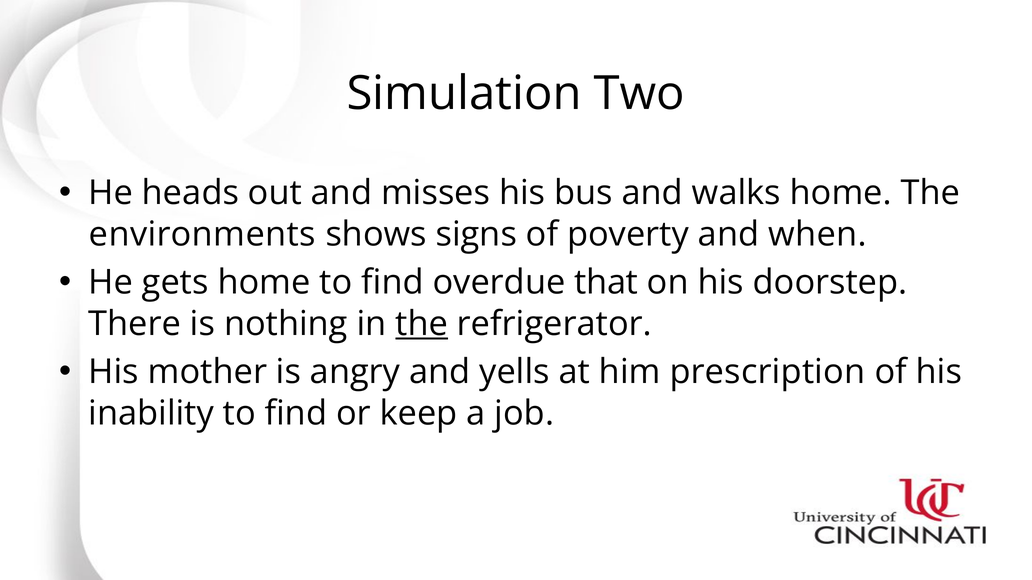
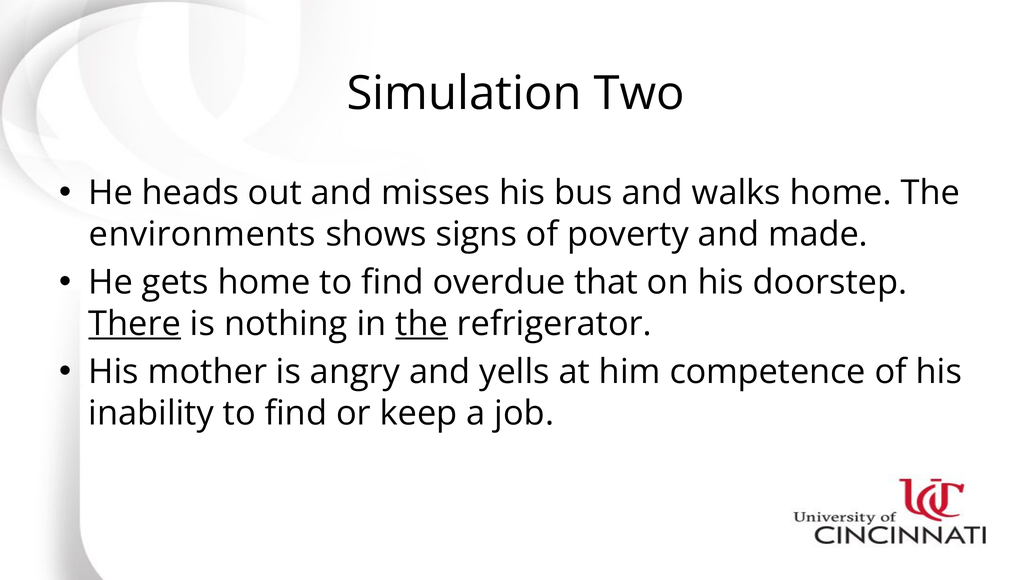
when: when -> made (818, 235)
There underline: none -> present (135, 324)
prescription: prescription -> competence (768, 372)
